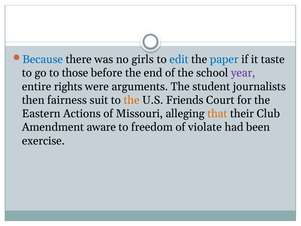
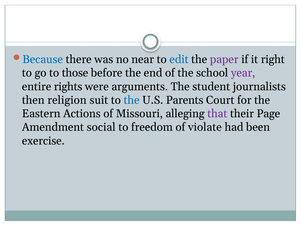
girls: girls -> near (143, 59)
paper colour: blue -> purple (224, 59)
taste: taste -> right (273, 59)
fairness: fairness -> religion (67, 100)
the colour: orange -> blue (132, 100)
Friends: Friends -> Parents (185, 100)
that colour: orange -> purple (217, 114)
Club: Club -> Page (268, 114)
aware: aware -> social (101, 127)
